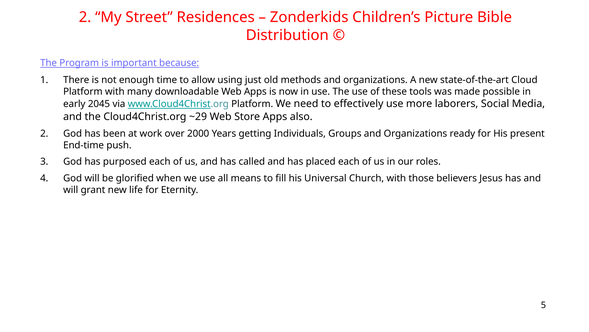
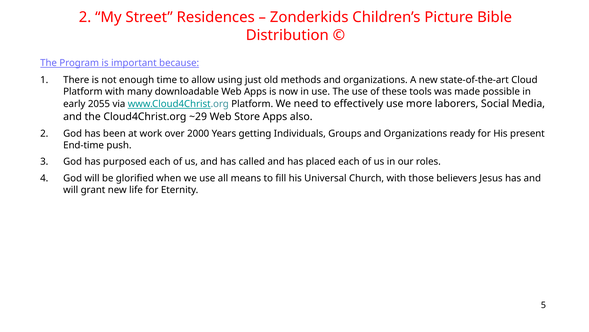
2045: 2045 -> 2055 (99, 104)
